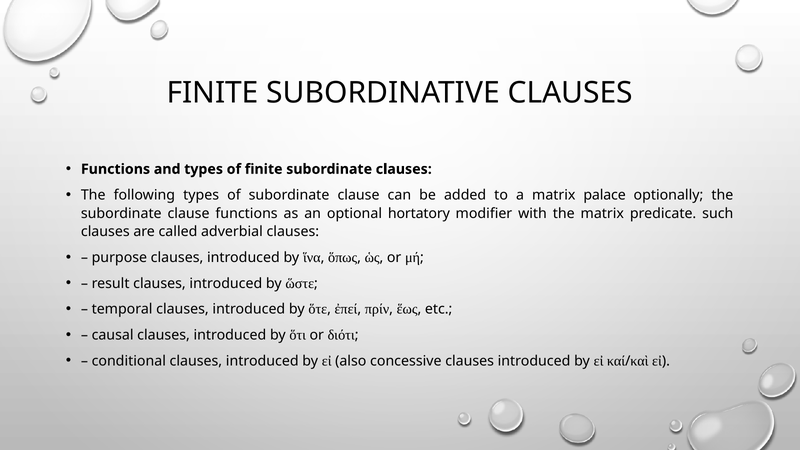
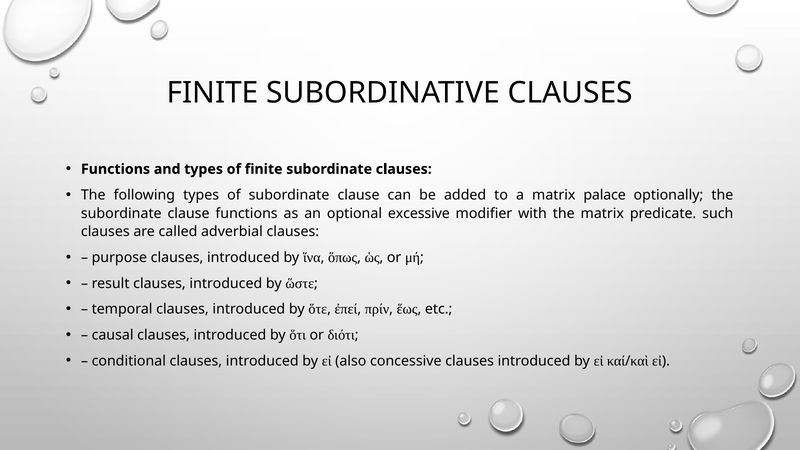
hortatory: hortatory -> excessive (419, 213)
